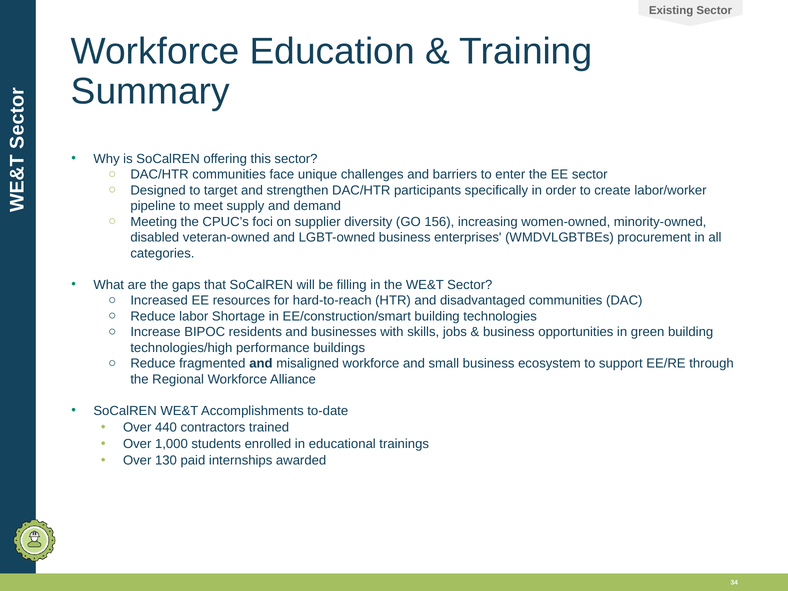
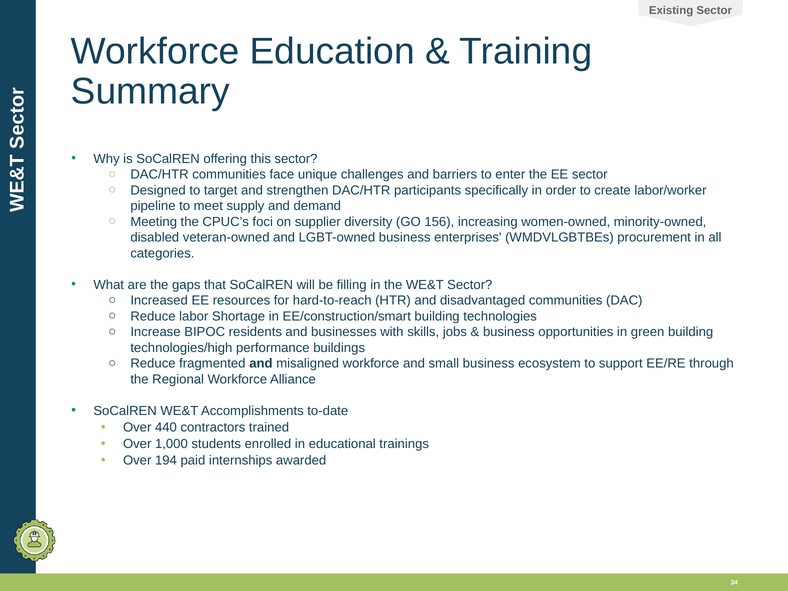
130: 130 -> 194 (166, 461)
